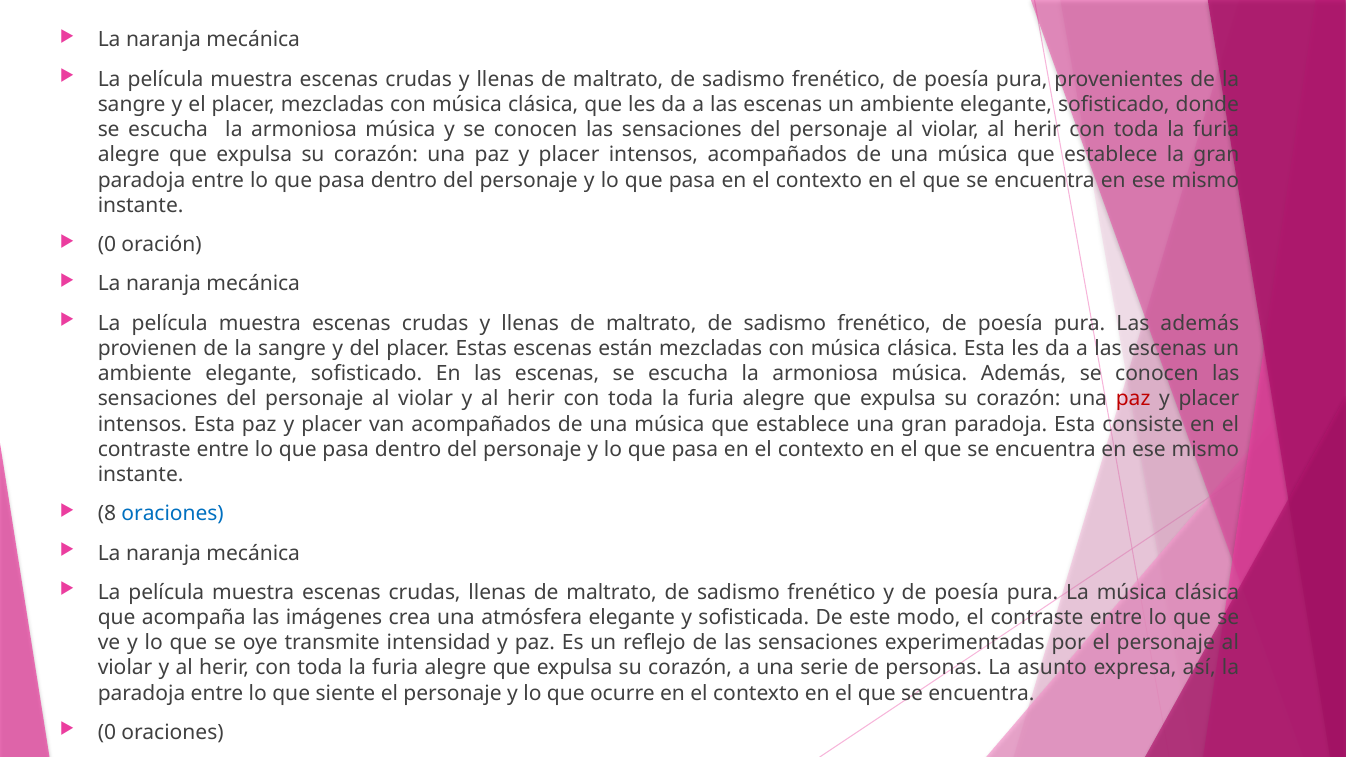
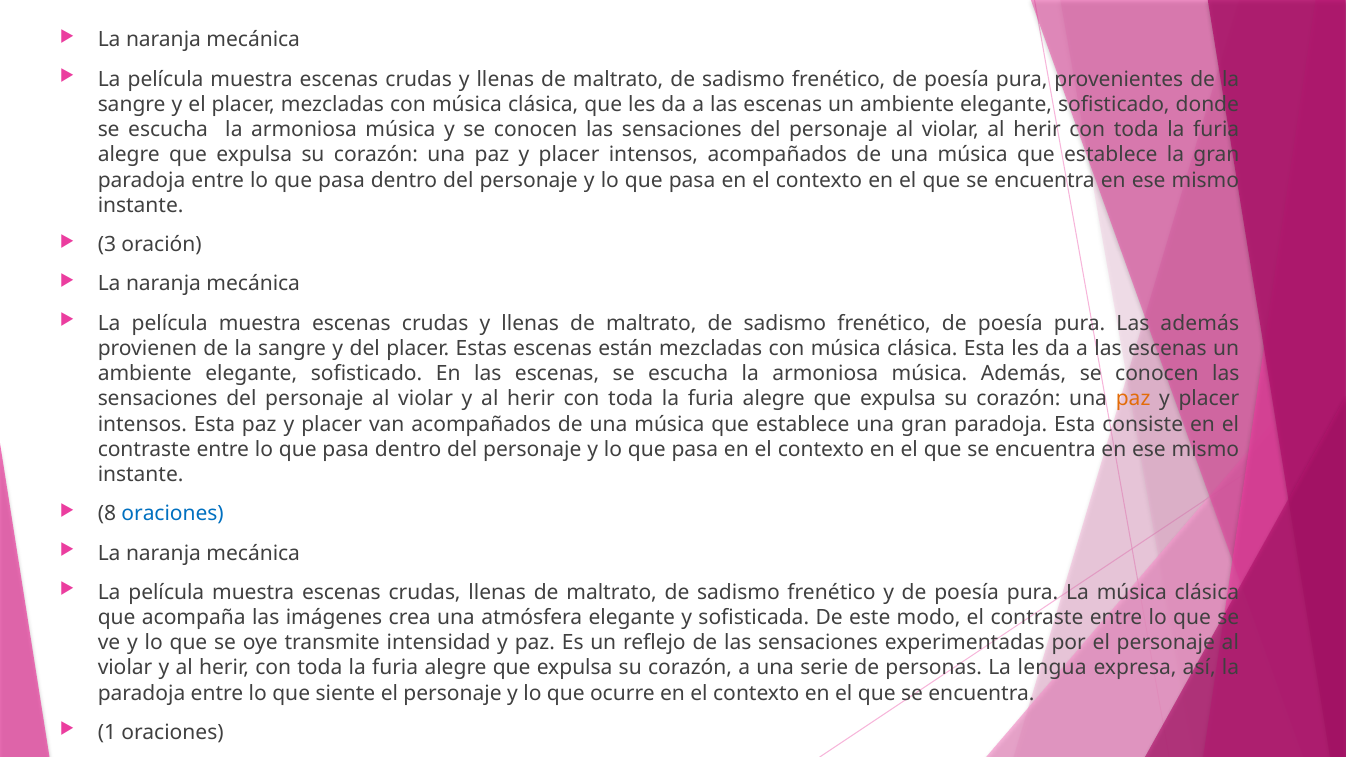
0: 0 -> 3 (107, 245)
paz colour: red -> orange (1133, 399)
asunto: asunto -> lengua (1052, 668)
0: 0 -> 1 (107, 733)
